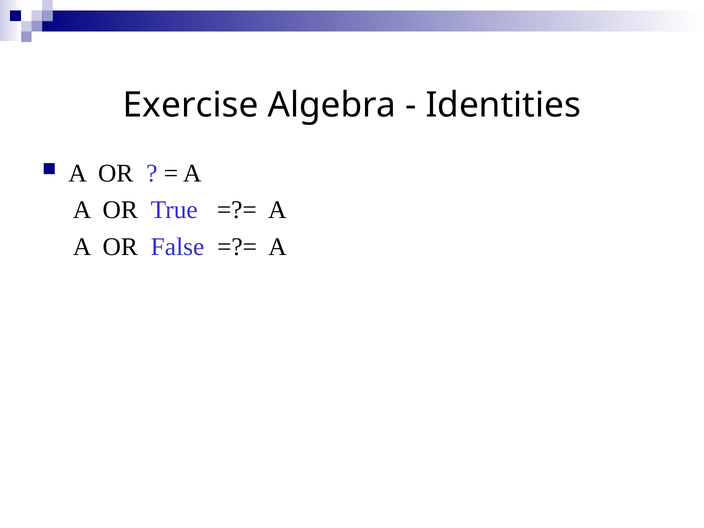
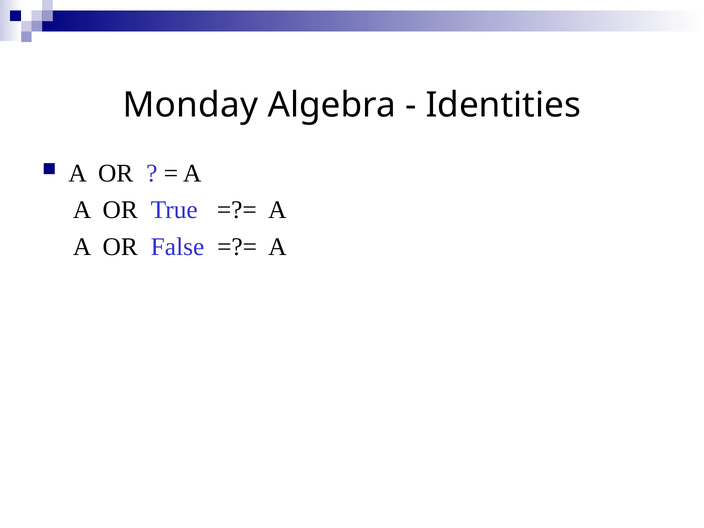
Exercise: Exercise -> Monday (191, 105)
